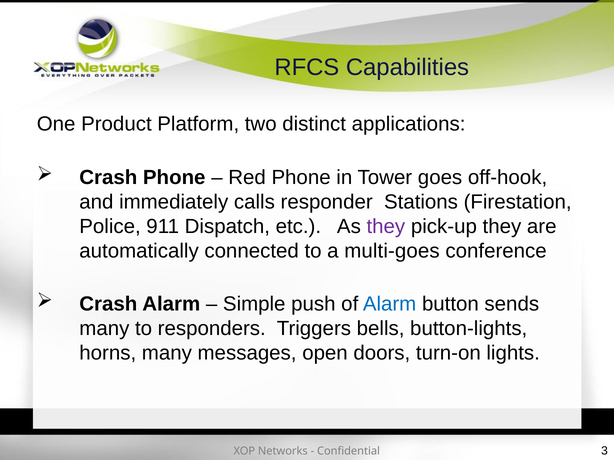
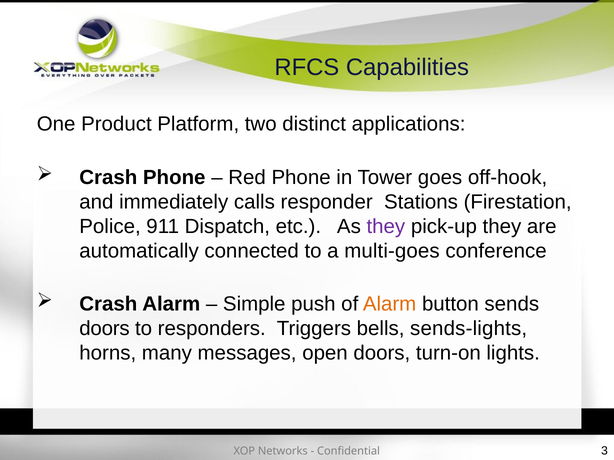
Alarm colour: blue -> orange (390, 304)
many: many -> doors (104, 329)
button-lights: button-lights -> sends-lights (469, 329)
